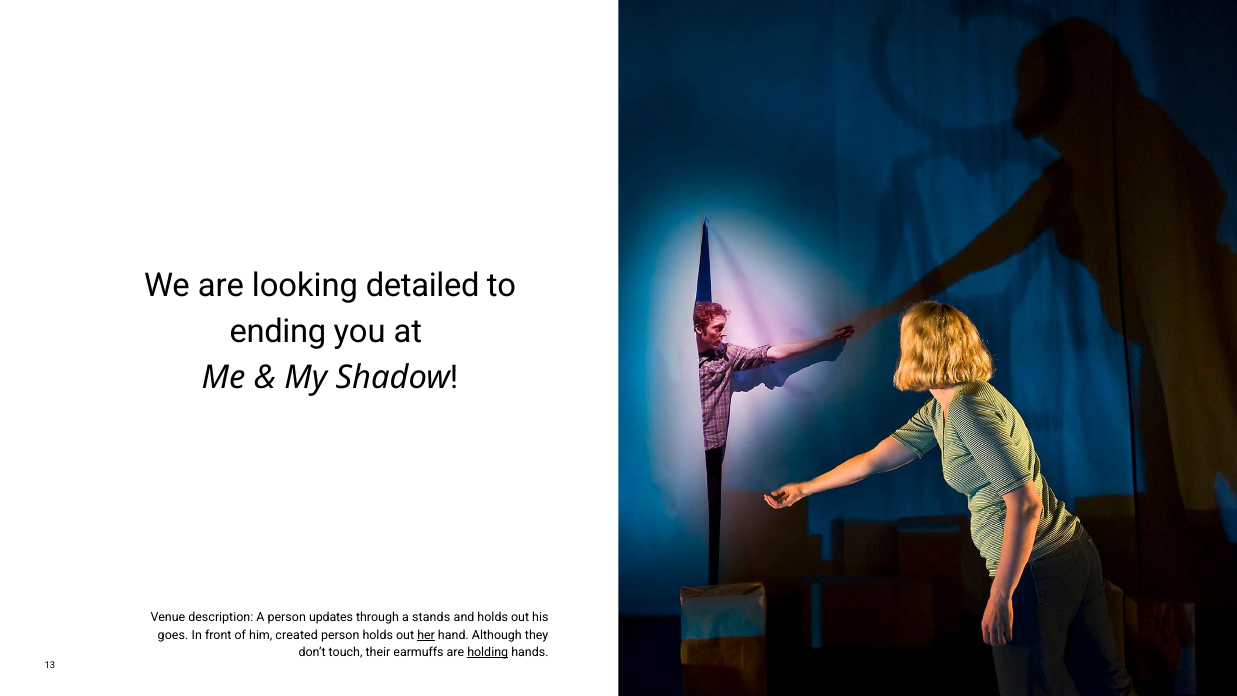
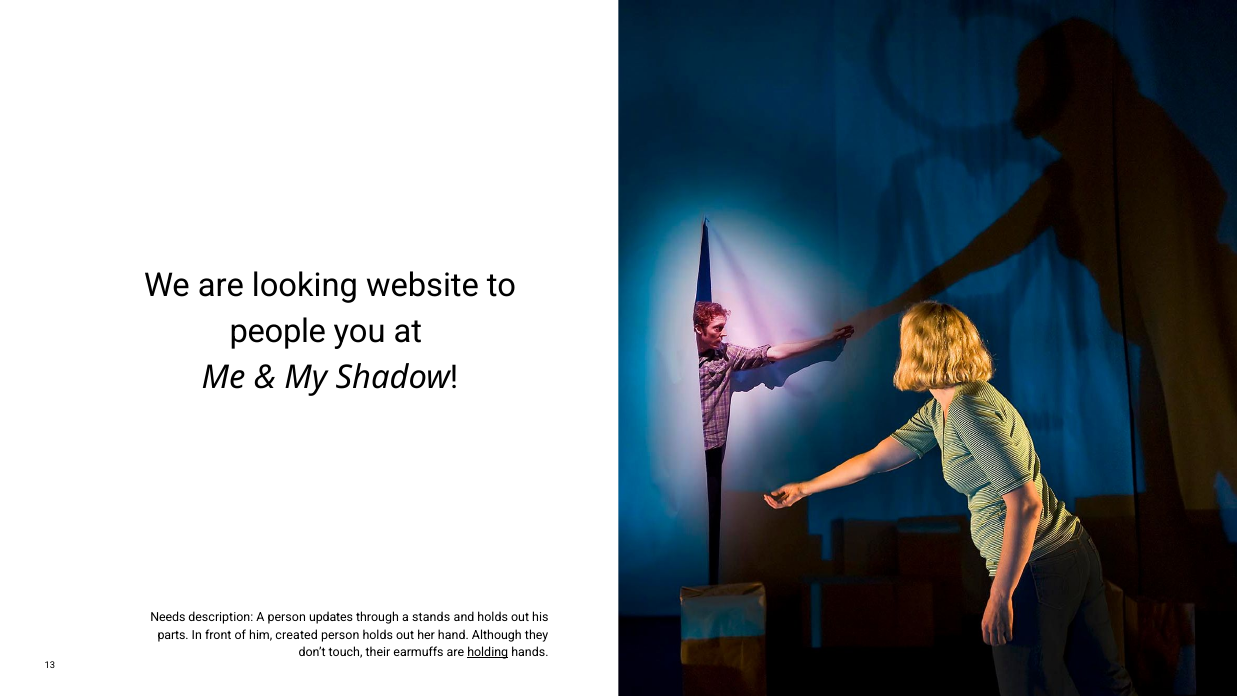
detailed: detailed -> website (423, 286)
ending: ending -> people (278, 331)
Venue: Venue -> Needs (168, 617)
goes: goes -> parts (173, 635)
her underline: present -> none (426, 635)
